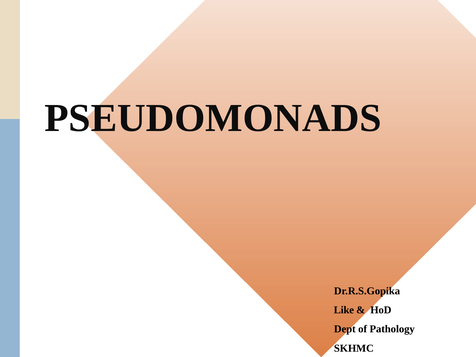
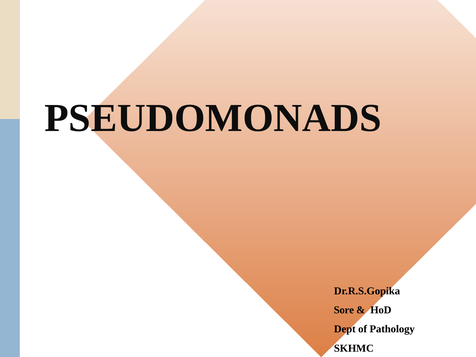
Like: Like -> Sore (344, 310)
